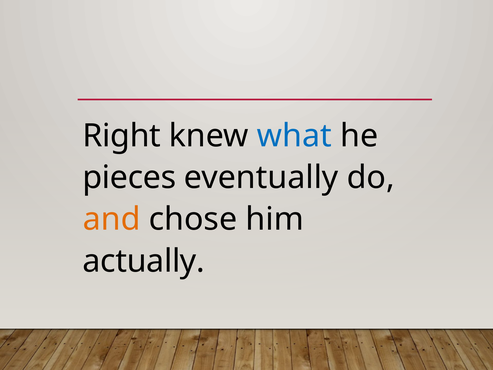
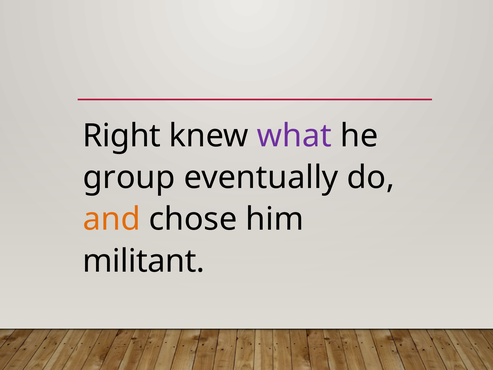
what colour: blue -> purple (294, 136)
pieces: pieces -> group (129, 177)
actually: actually -> militant (144, 261)
